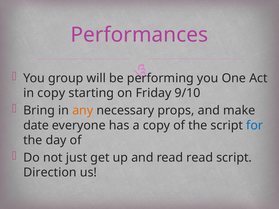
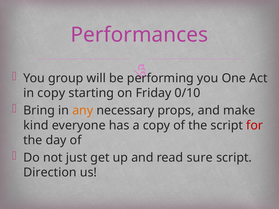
9/10: 9/10 -> 0/10 (188, 93)
date: date -> kind (36, 125)
for colour: blue -> red (255, 125)
read read: read -> sure (200, 158)
